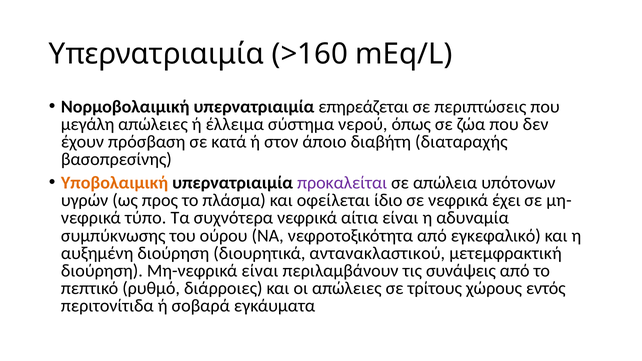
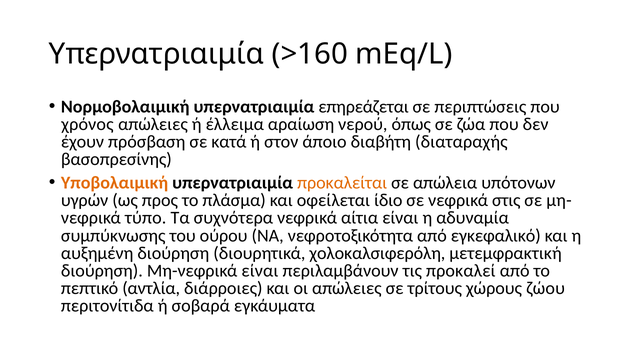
μεγάλη: μεγάλη -> χρόνος (87, 124)
σύστημα: σύστημα -> αραίωση (301, 124)
προκαλείται colour: purple -> orange (342, 183)
έχει: έχει -> στις (506, 200)
αντανακλαστικού: αντανακλαστικού -> χολοκαλσιφερόλη (377, 253)
συνάψεις: συνάψεις -> προκαλεί (461, 271)
ρυθμό: ρυθμό -> αντλία (151, 288)
εντός: εντός -> ζώου (546, 288)
